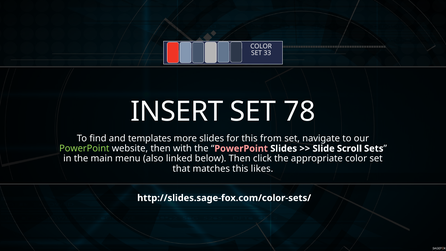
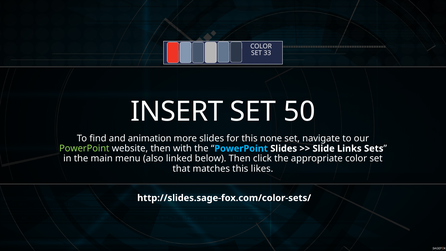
78: 78 -> 50 (299, 111)
templates: templates -> animation (150, 138)
from: from -> none (271, 138)
PowerPoint colour: pink -> light blue (241, 148)
Scroll: Scroll -> Links (349, 148)
